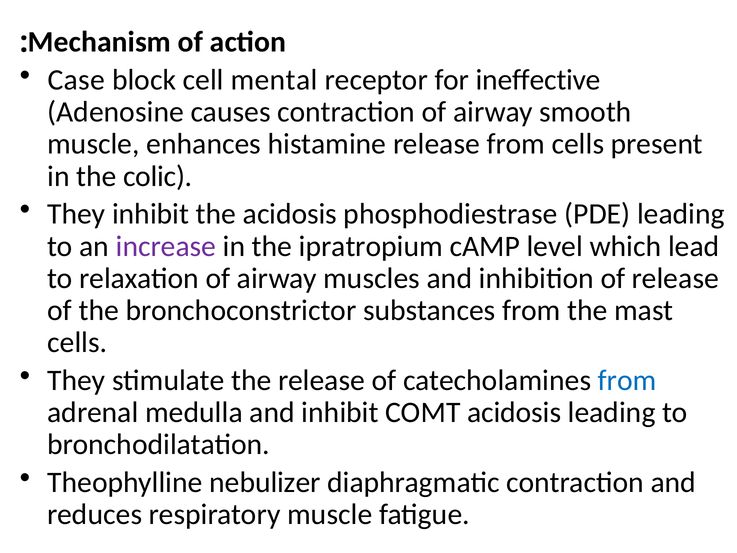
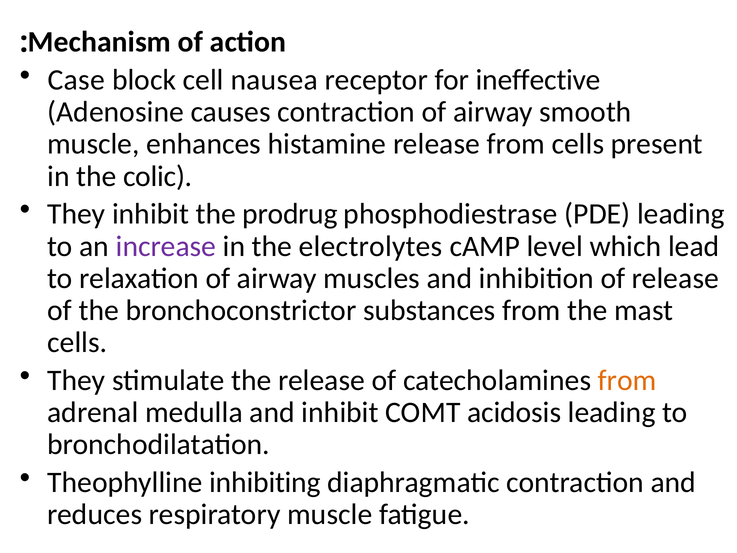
mental: mental -> nausea (274, 80)
the acidosis: acidosis -> prodrug (290, 214)
ipratropium: ipratropium -> electrolytes (371, 246)
from colour: blue -> orange (627, 380)
nebulizer: nebulizer -> inhibiting (265, 482)
